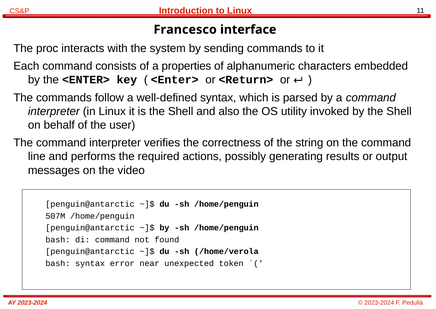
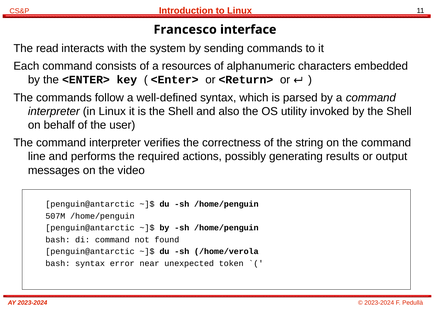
proc: proc -> read (47, 48)
properties: properties -> resources (186, 66)
